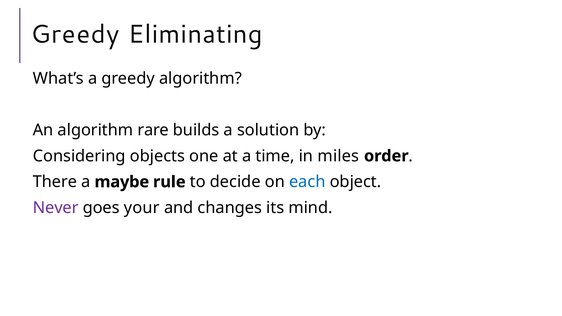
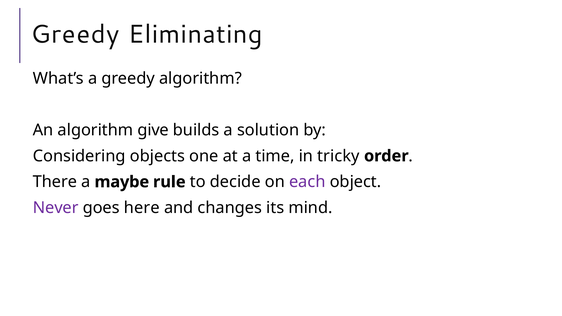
rare: rare -> give (153, 130)
miles: miles -> tricky (338, 156)
each colour: blue -> purple (307, 182)
your: your -> here (142, 208)
